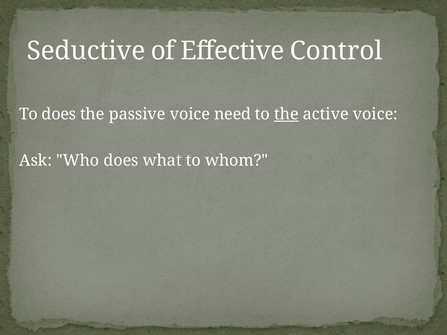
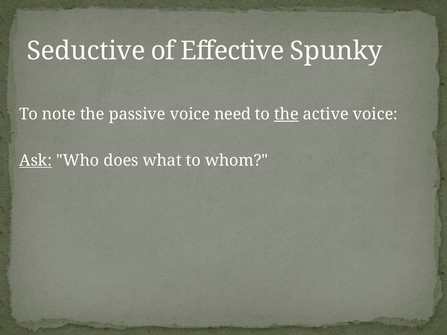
Control: Control -> Spunky (336, 51)
To does: does -> note (59, 114)
Ask underline: none -> present (36, 161)
